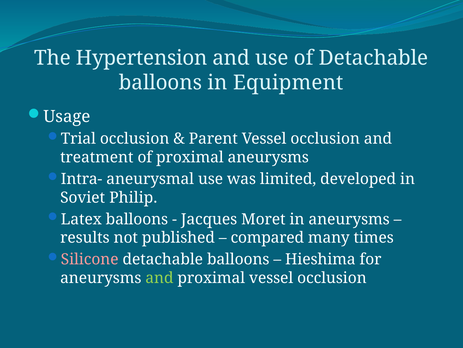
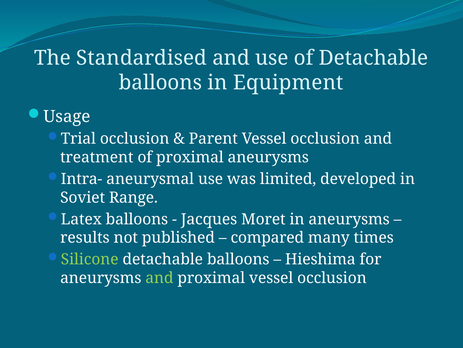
Hypertension: Hypertension -> Standardised (142, 58)
Philip: Philip -> Range (133, 197)
Silicone colour: pink -> light green (90, 259)
